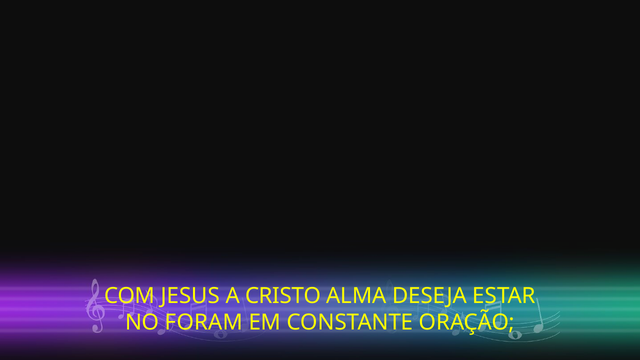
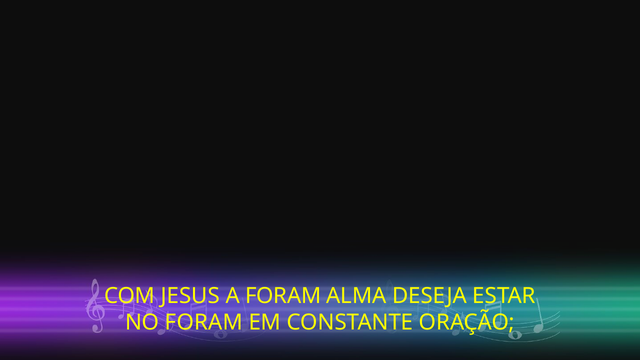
A CRISTO: CRISTO -> FORAM (283, 296)
